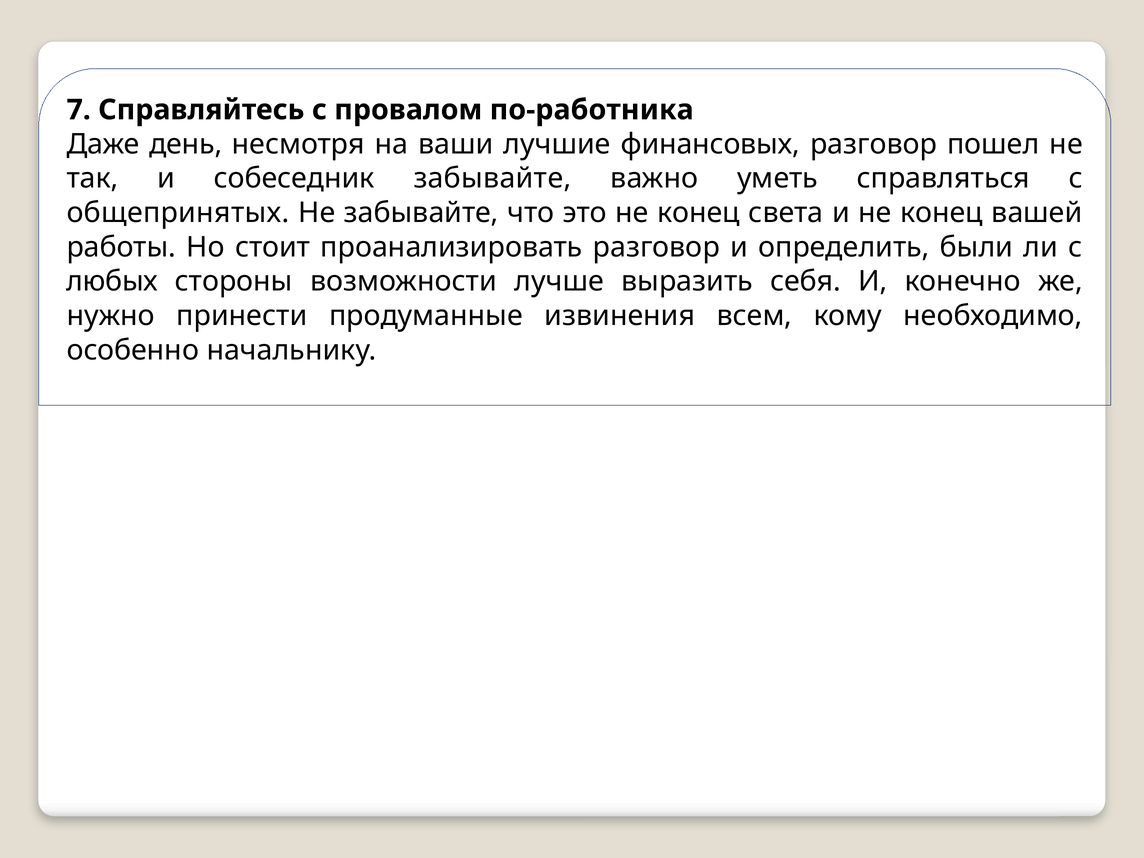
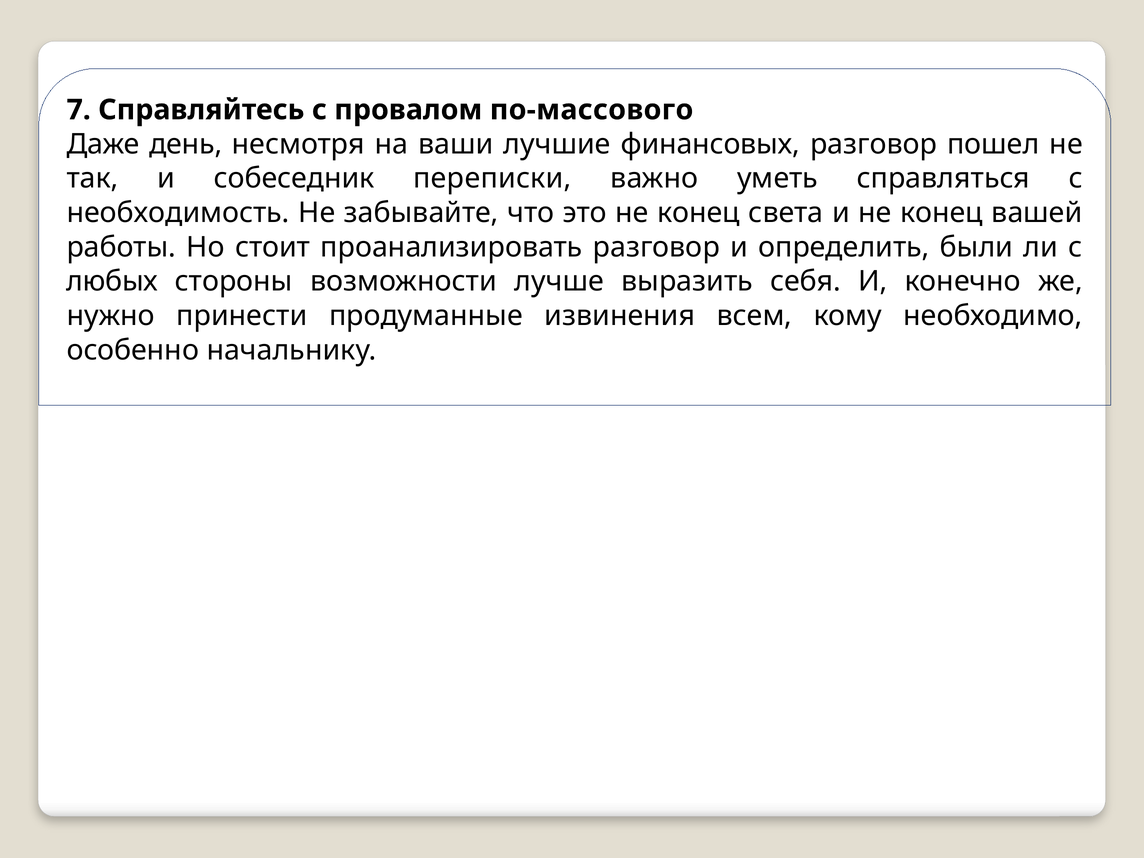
по-работника: по-работника -> по-массового (592, 110)
собеседник забывайте: забывайте -> переписки (492, 178)
общепринятых: общепринятых -> необходимость (178, 213)
